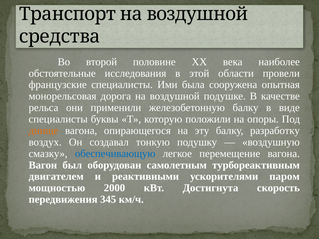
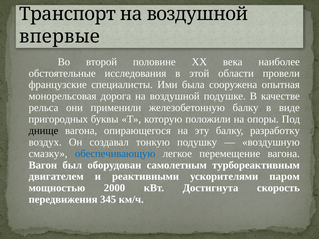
средства: средства -> впервые (59, 36)
специалисты: специалисты -> пригородных (58, 119)
днище colour: orange -> black (43, 131)
